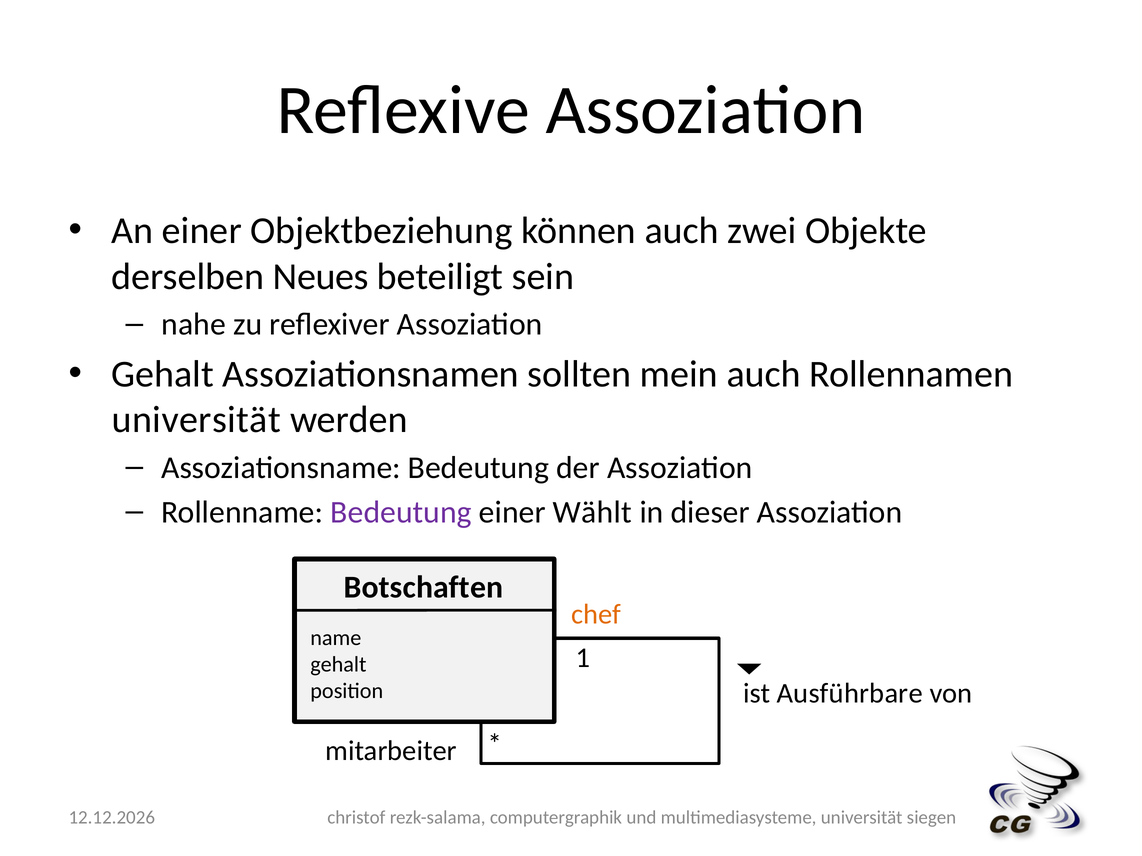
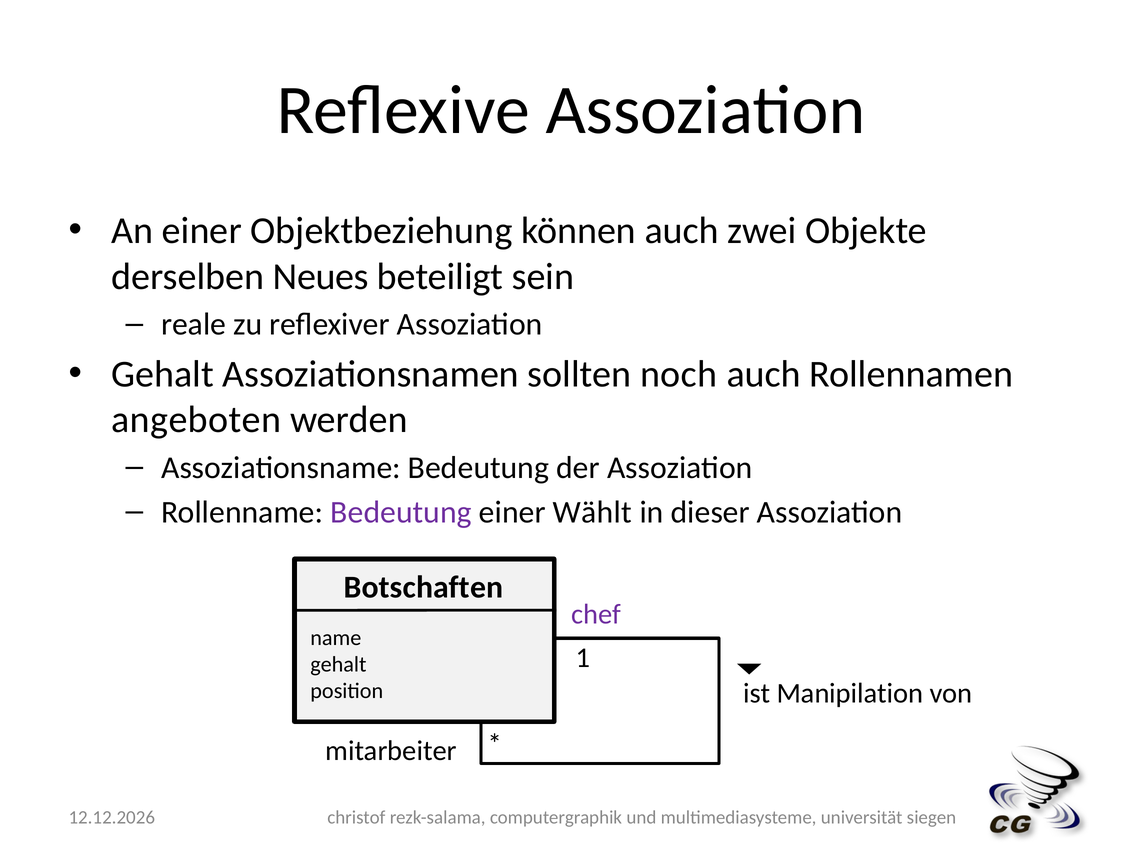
nahe: nahe -> reale (194, 325)
mein: mein -> noch (679, 374)
universität: universität -> angeboten (196, 420)
chef colour: orange -> purple (596, 615)
Ausführbare: Ausführbare -> Manipilation (850, 694)
